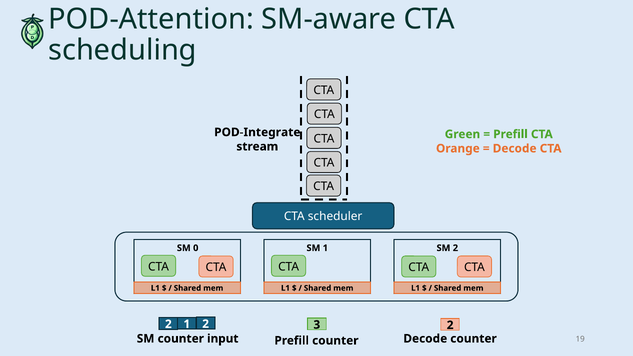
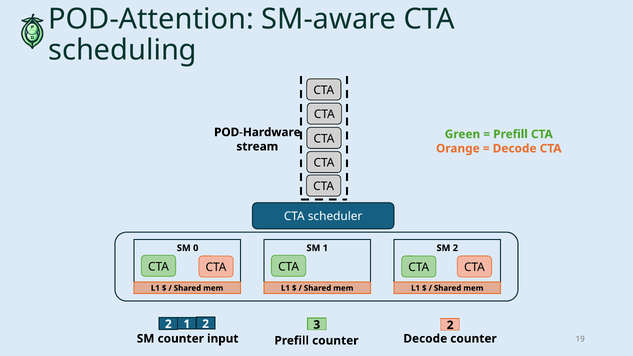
POD-Integrate: POD-Integrate -> POD-Hardware (257, 132)
